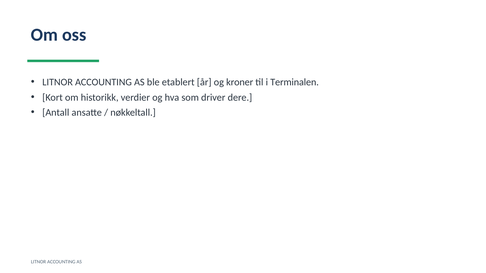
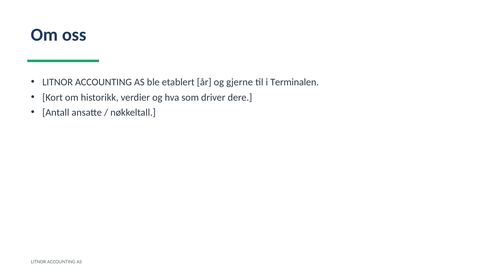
kroner: kroner -> gjerne (240, 82)
